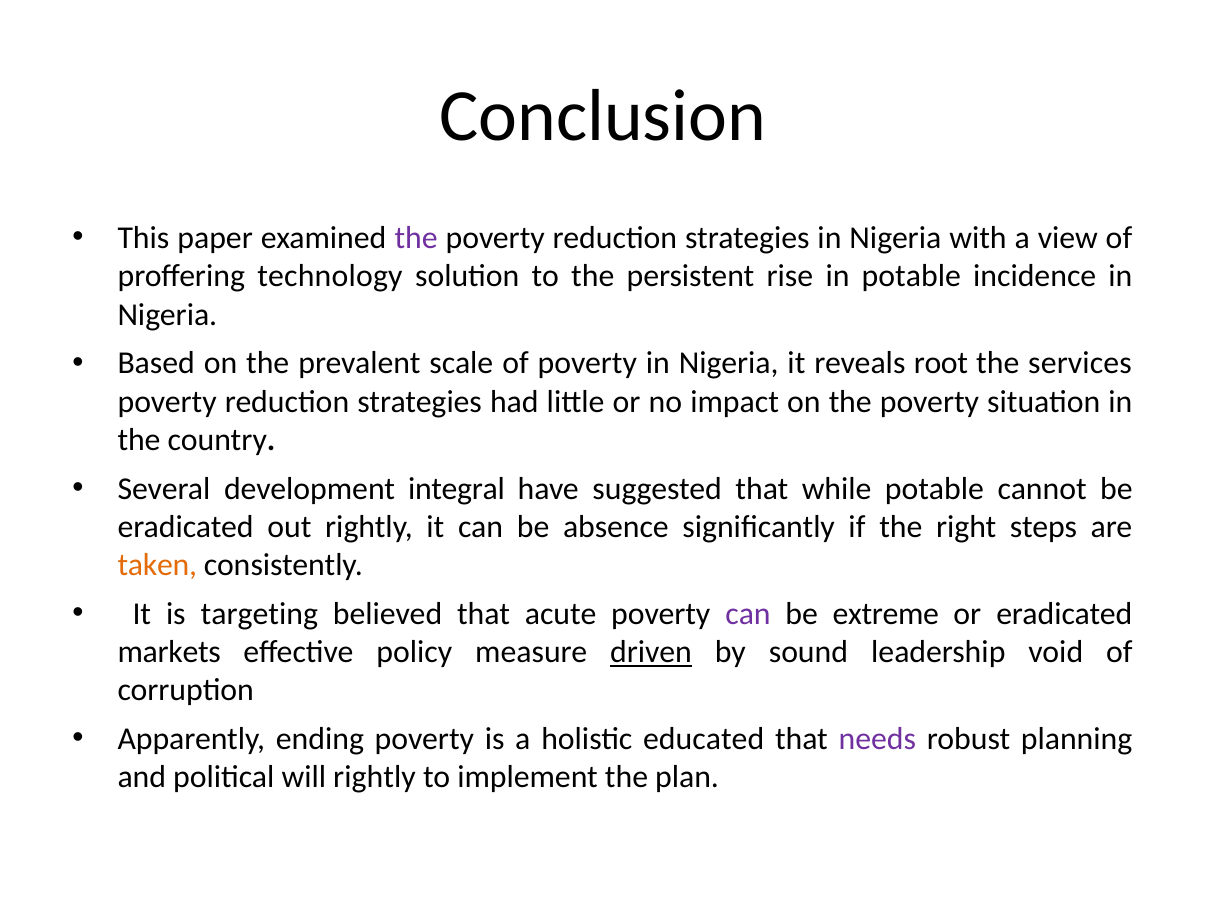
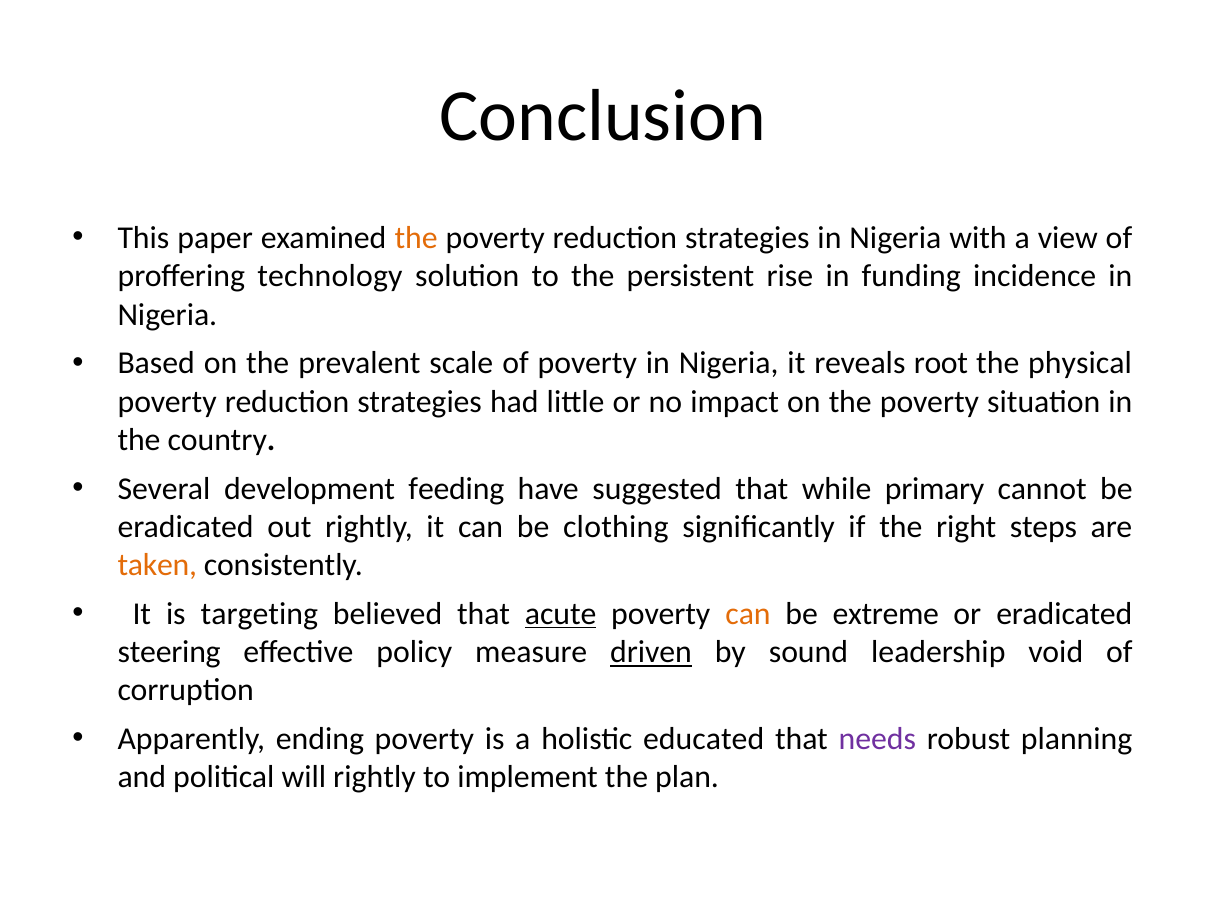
the colour: purple -> orange (416, 238)
in potable: potable -> funding (911, 277)
services: services -> physical (1080, 364)
integral: integral -> feeding (456, 489)
while potable: potable -> primary (935, 489)
absence: absence -> clothing (616, 527)
acute underline: none -> present (561, 614)
can colour: purple -> orange (748, 614)
markets: markets -> steering (169, 652)
